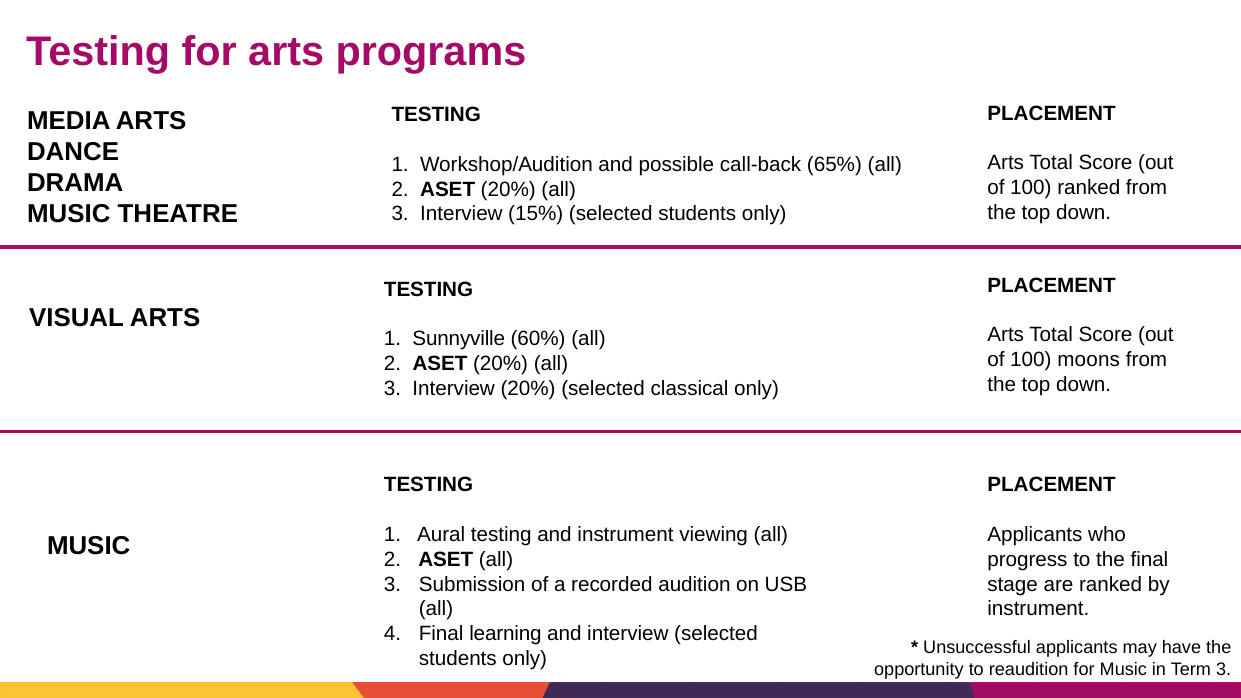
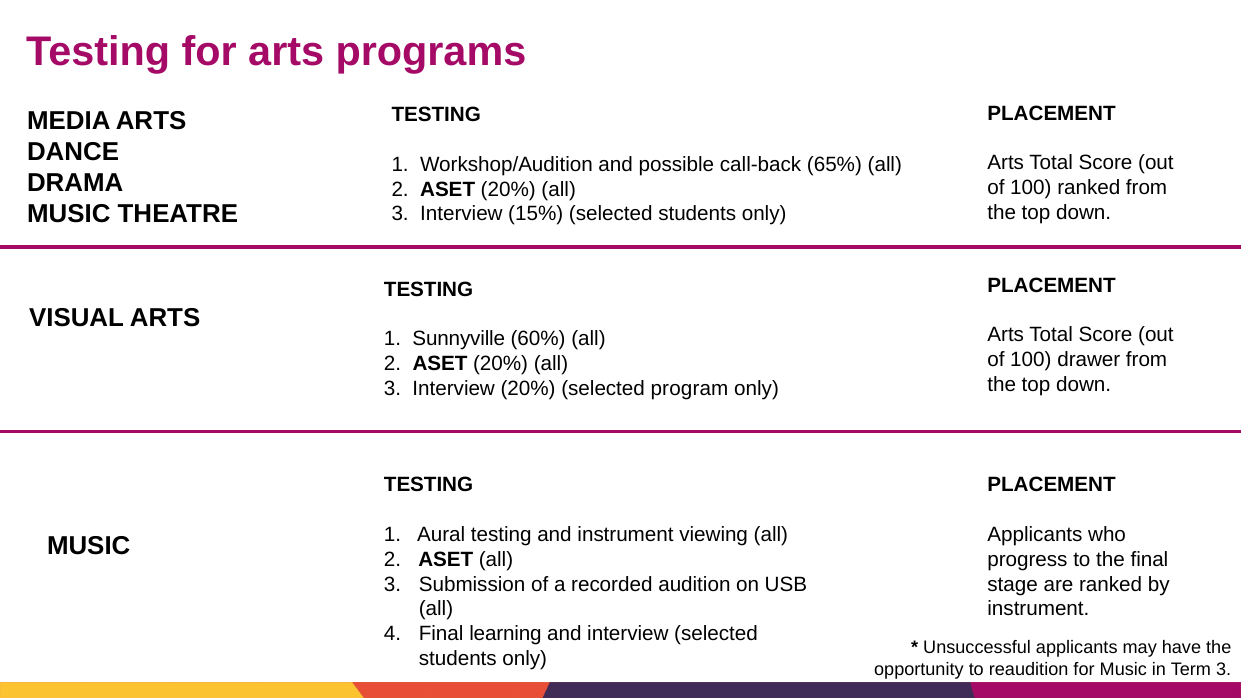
moons: moons -> drawer (1089, 360)
classical: classical -> program (690, 389)
